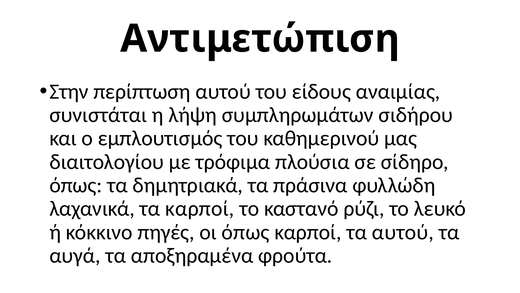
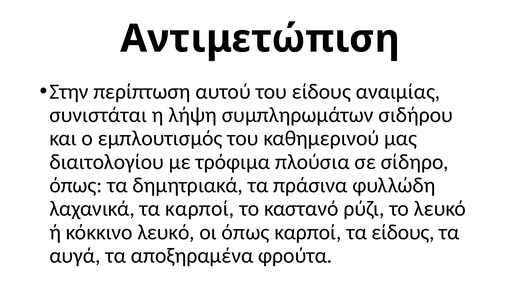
κόκκινο πηγές: πηγές -> λευκό (166, 232)
τα αυτού: αυτού -> είδους (403, 232)
